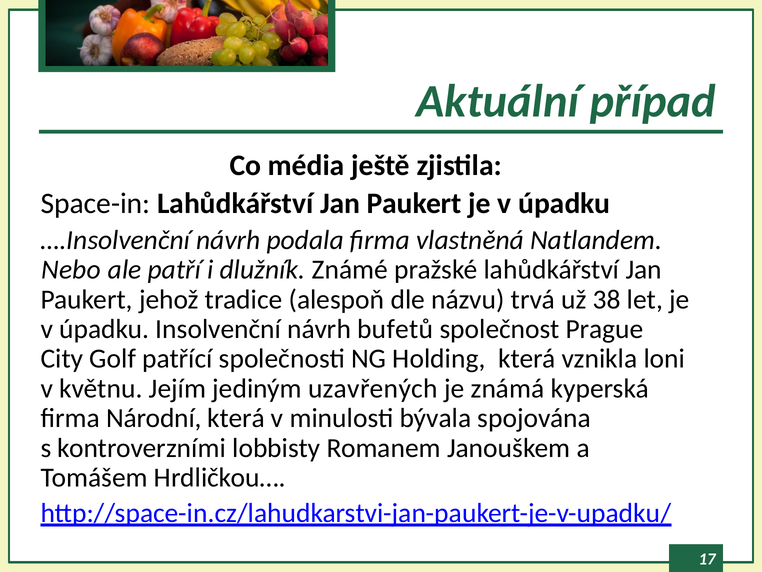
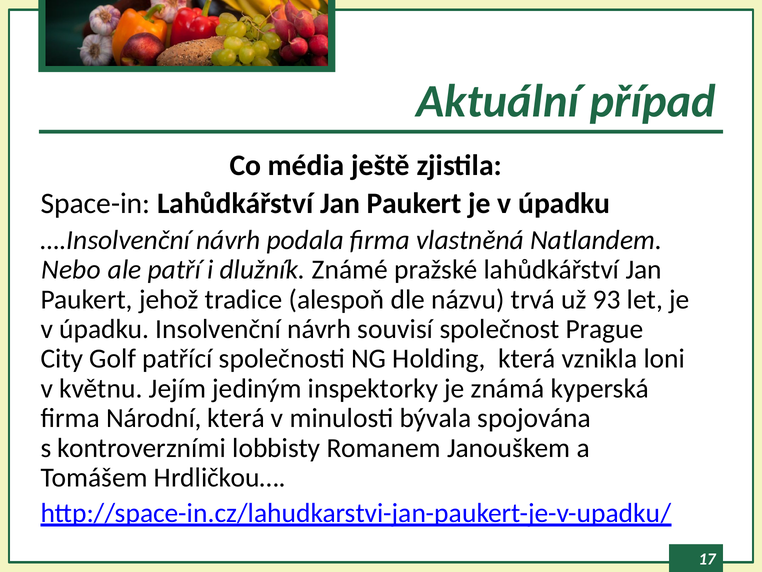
38: 38 -> 93 (607, 299)
bufetů: bufetů -> souvisí (395, 329)
uzavřených: uzavřených -> inspektorky (373, 388)
